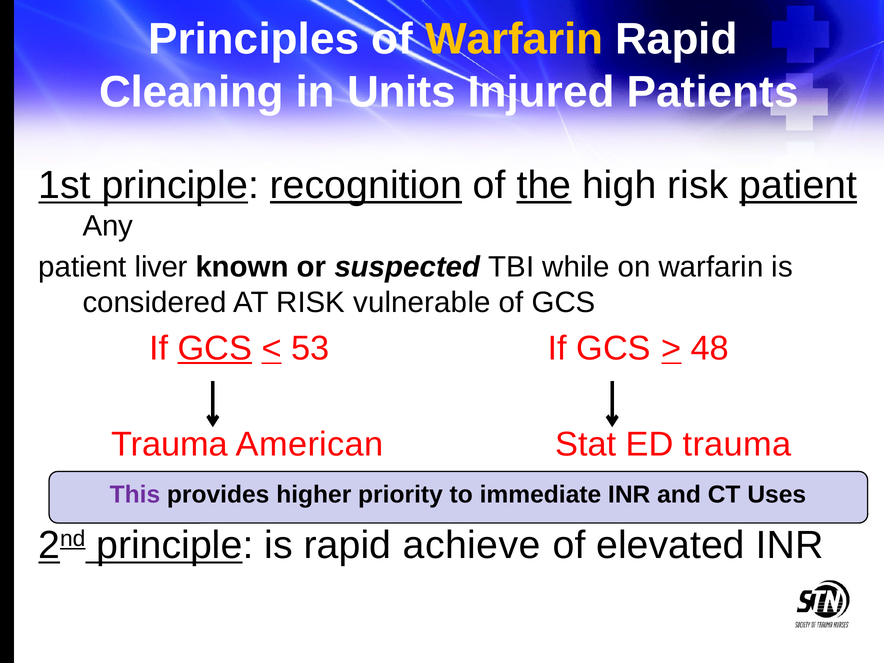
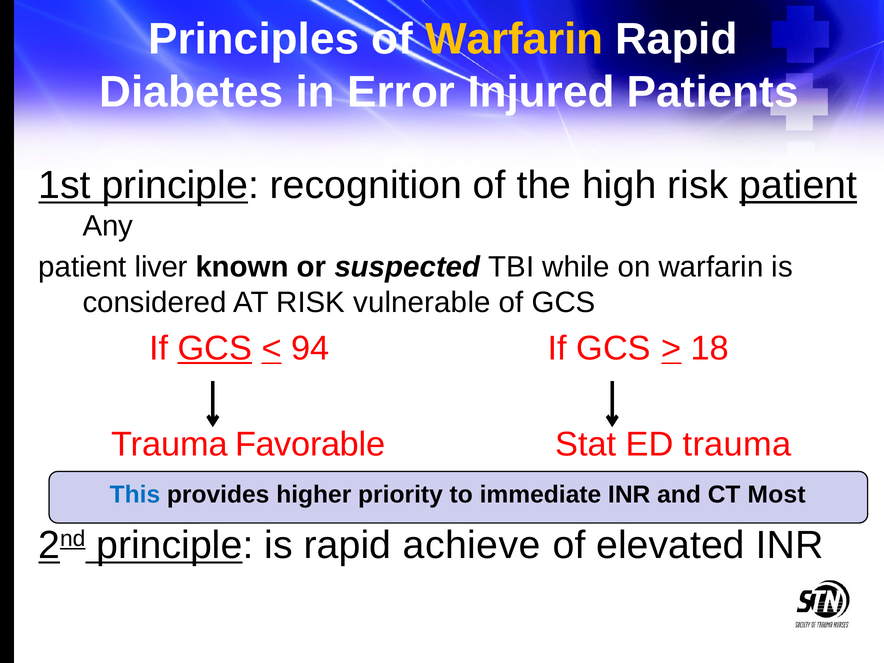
Cleaning: Cleaning -> Diabetes (191, 92)
Units: Units -> Error (401, 92)
recognition underline: present -> none (366, 185)
the underline: present -> none (544, 185)
53: 53 -> 94 (310, 348)
48: 48 -> 18 (710, 348)
American: American -> Favorable (310, 445)
This colour: purple -> blue (135, 495)
Uses: Uses -> Most (777, 495)
